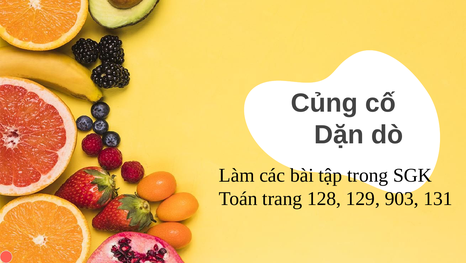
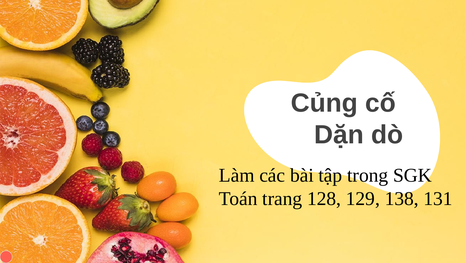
903: 903 -> 138 (402, 199)
